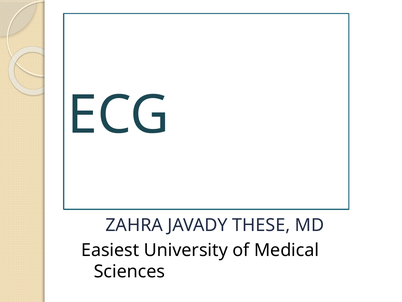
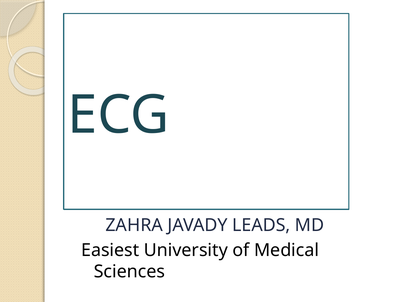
THESE: THESE -> LEADS (261, 225)
